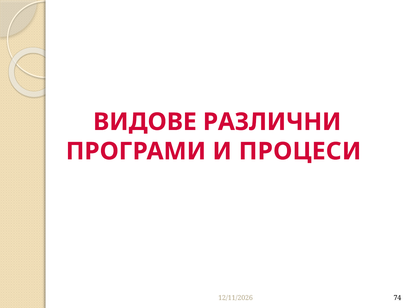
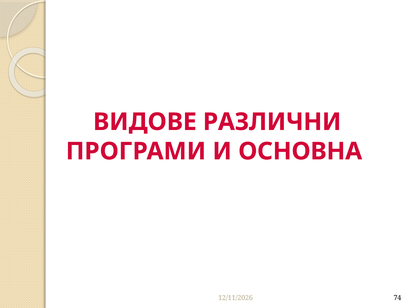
ПРОЦЕСИ: ПРОЦЕСИ -> ОСНОВНА (300, 151)
